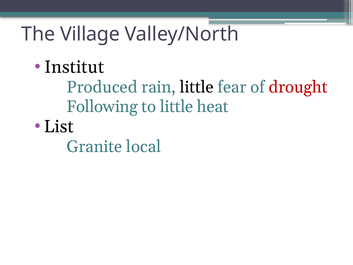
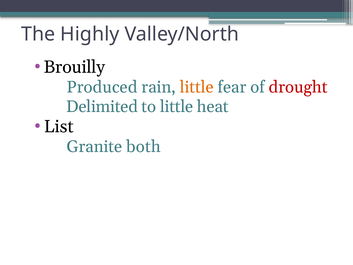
Village: Village -> Highly (90, 34)
Institut: Institut -> Brouilly (74, 67)
little colour: black -> orange (197, 87)
Following: Following -> Delimited (102, 107)
local: local -> both (144, 147)
